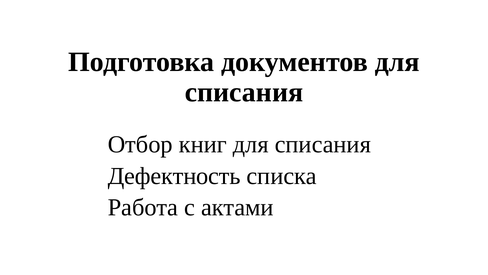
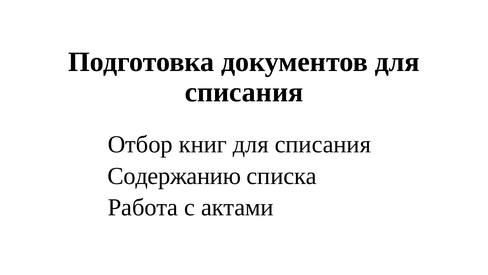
Дефектность: Дефектность -> Содержанию (174, 176)
